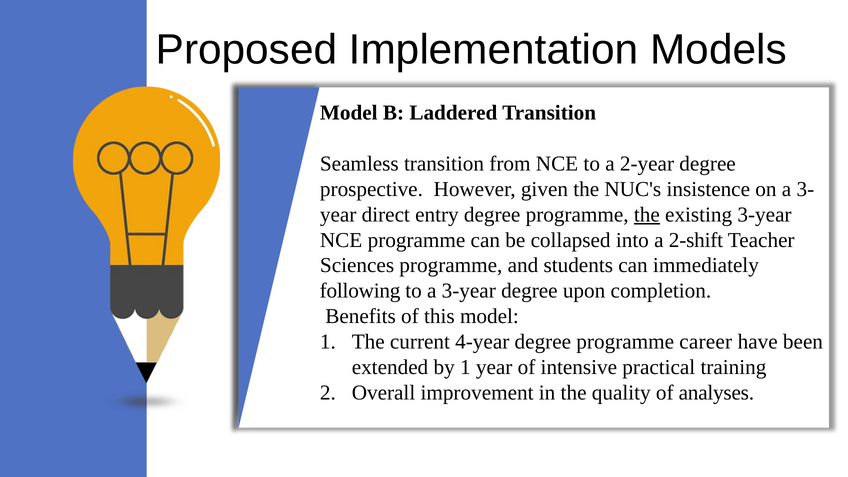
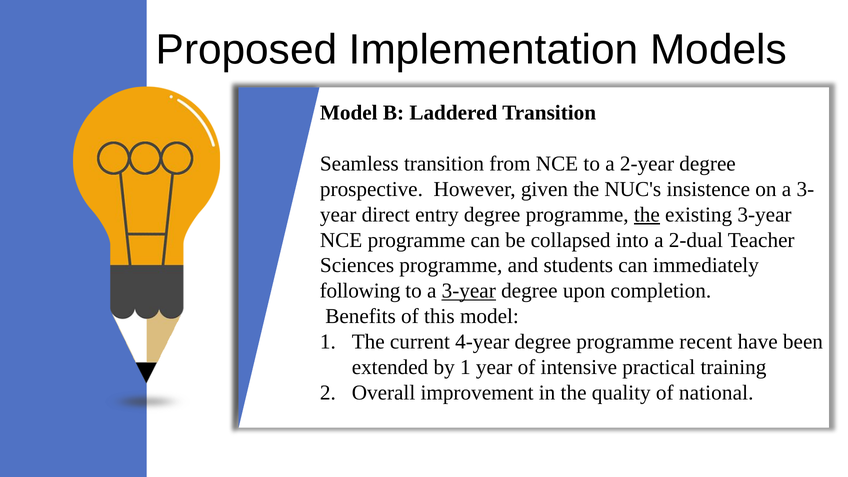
2-shift: 2-shift -> 2-dual (696, 240)
3-year underline: none -> present (469, 291)
career: career -> recent (706, 342)
analyses: analyses -> national (716, 393)
